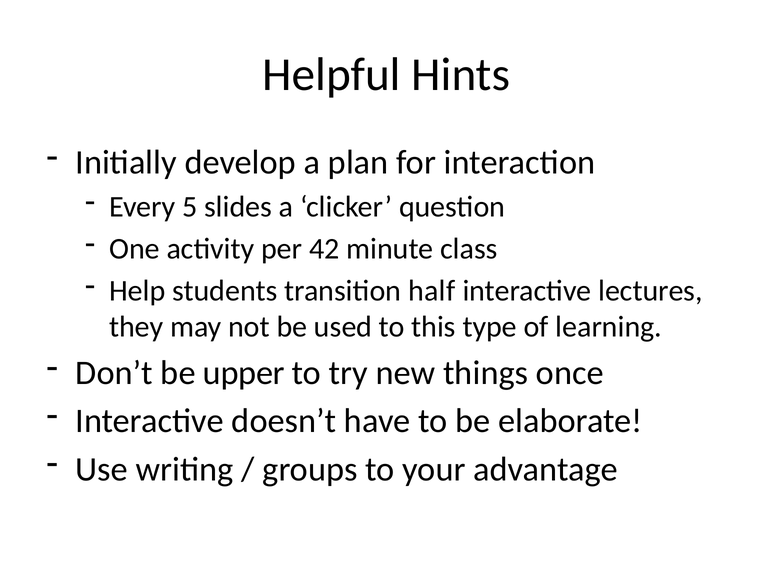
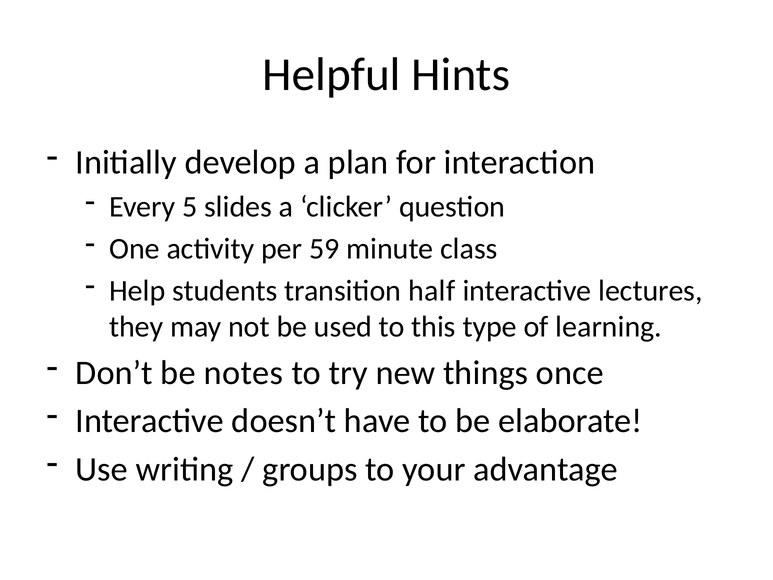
42: 42 -> 59 (324, 249)
upper: upper -> notes (243, 373)
